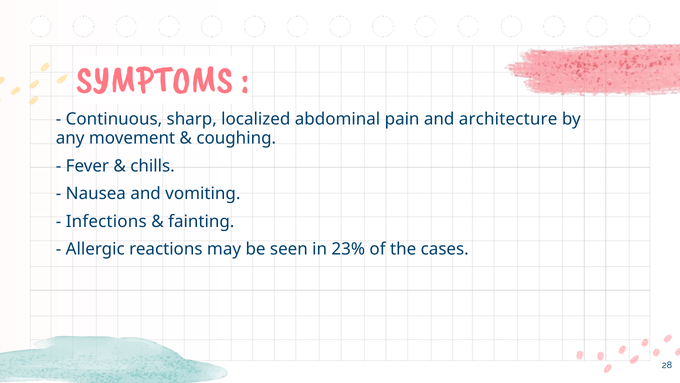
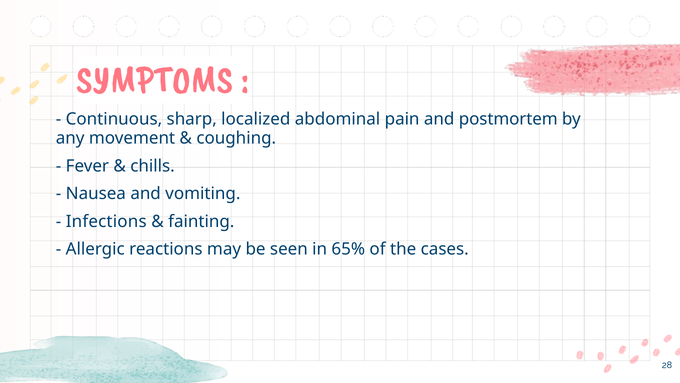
architecture: architecture -> postmortem (508, 119)
23%: 23% -> 65% (348, 249)
